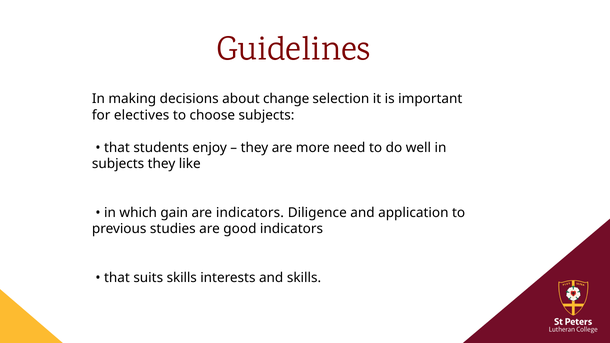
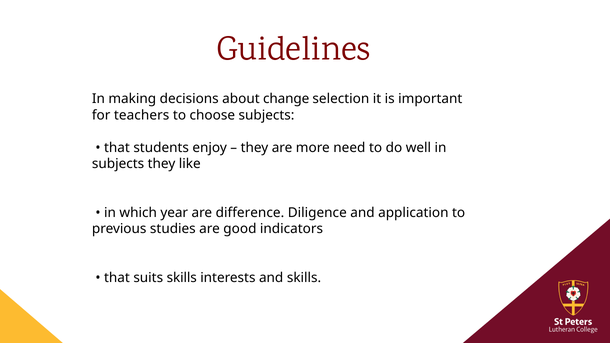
electives: electives -> teachers (142, 115)
gain: gain -> year (174, 213)
are indicators: indicators -> difference (250, 213)
